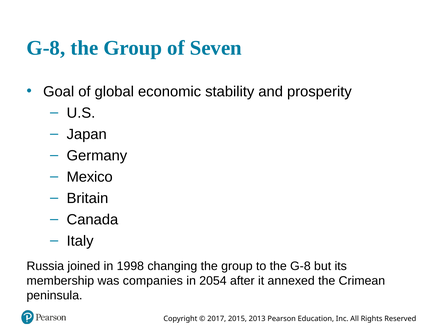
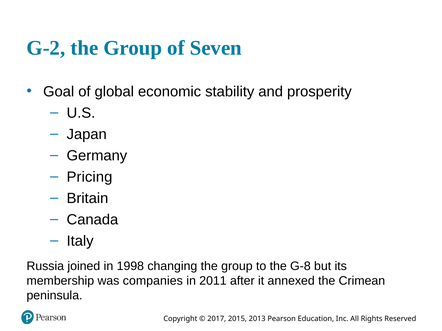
G-8: G-8 -> G-2 (46, 48)
Mexico: Mexico -> Pricing (90, 177)
2054: 2054 -> 2011 (213, 281)
